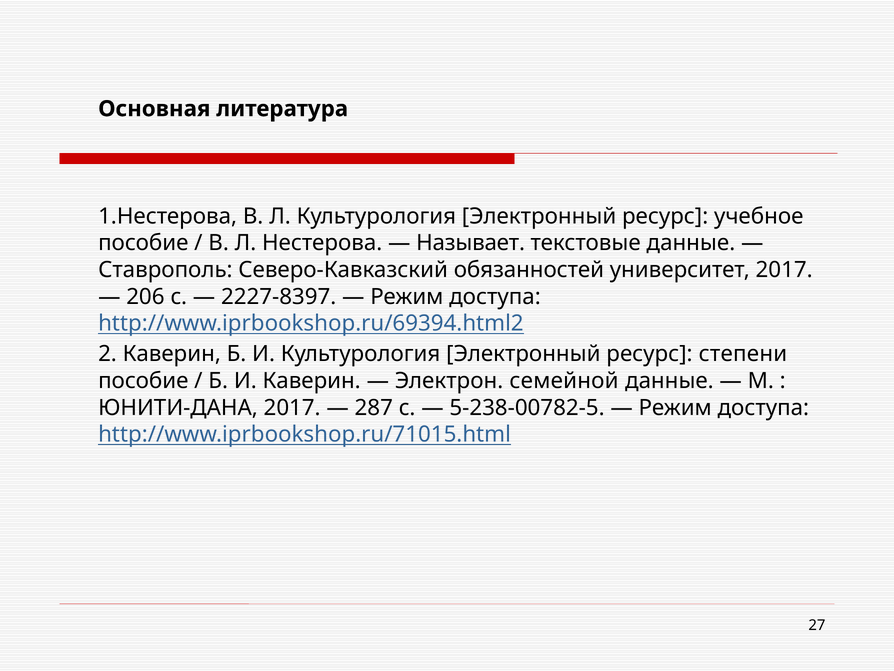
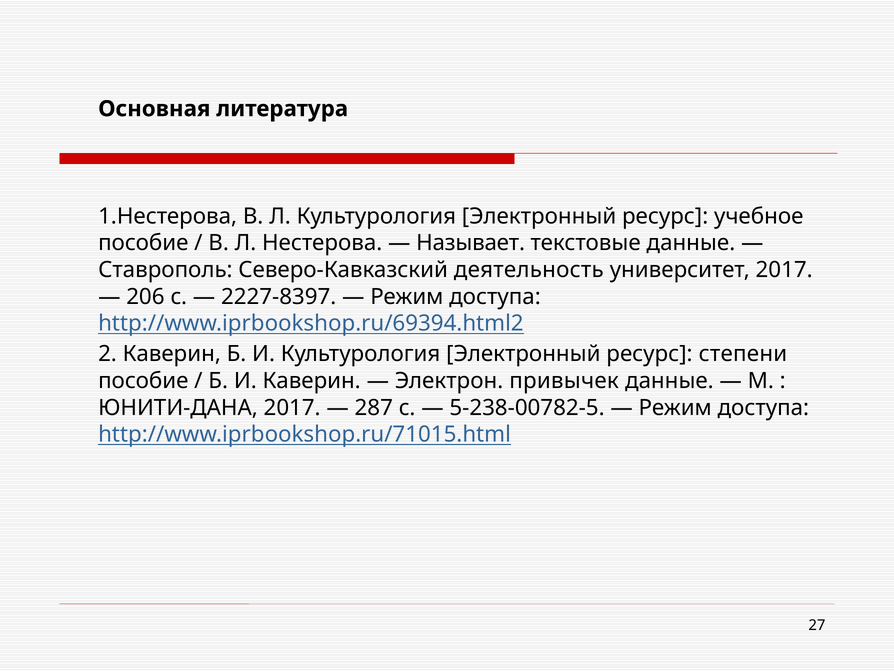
обязанностей: обязанностей -> деятельность (529, 270)
семейной: семейной -> привычек (564, 381)
